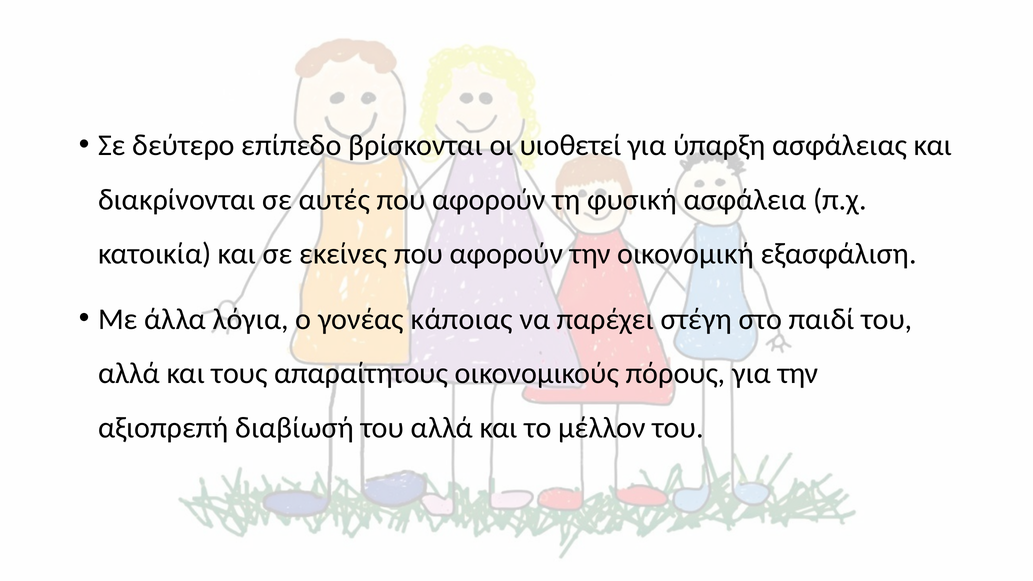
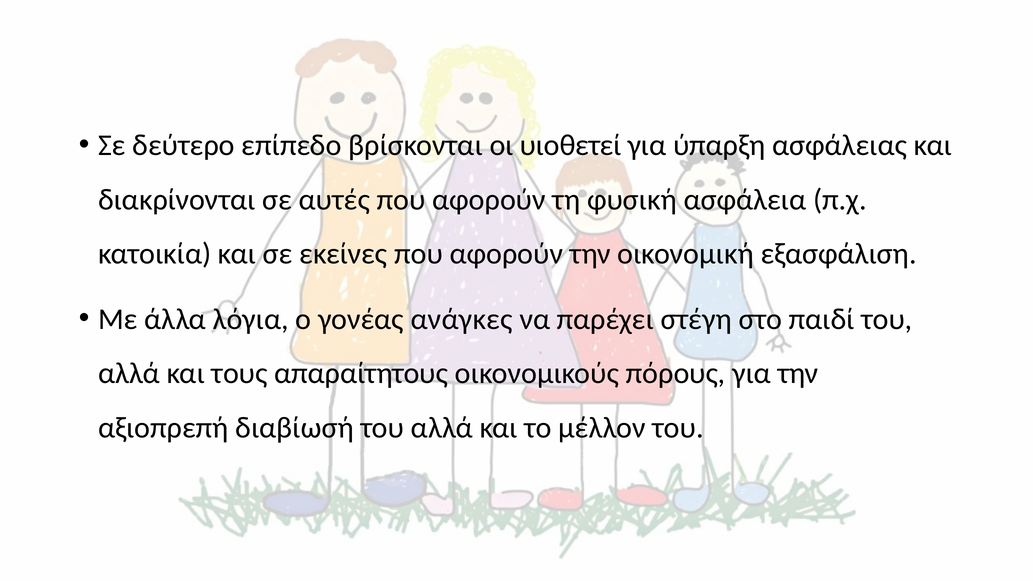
κάποιας: κάποιας -> ανάγκες (462, 319)
